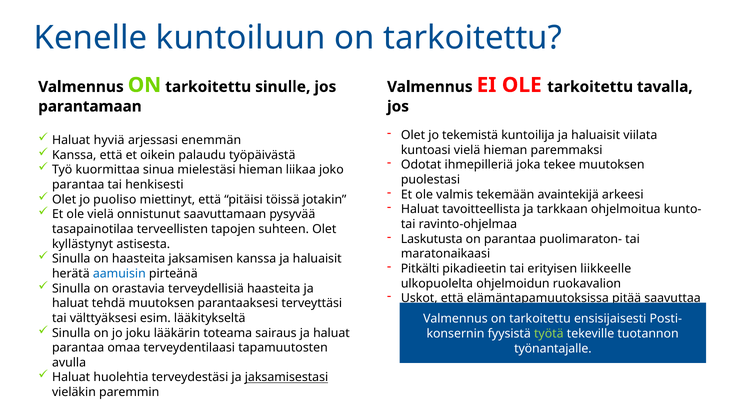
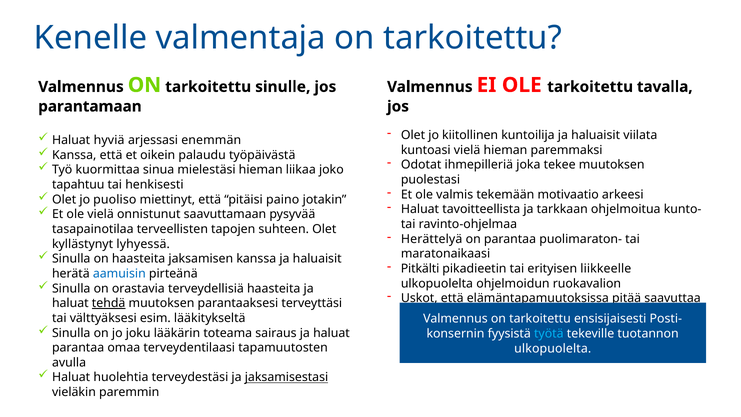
kuntoiluun: kuntoiluun -> valmentaja (241, 38)
tekemistä: tekemistä -> kiitollinen (470, 135)
parantaa: parantaa -> tapahtuu (78, 185)
avaintekijä: avaintekijä -> motivaatio (568, 194)
töissä: töissä -> paino (283, 199)
Laskutusta: Laskutusta -> Herättelyä (432, 239)
kyllästynyt astisesta: astisesta -> lyhyessä (143, 244)
tehdä underline: none -> present (109, 303)
työtä colour: light green -> light blue (549, 334)
työnantajalle: työnantajalle -> ulkopuolelta (553, 348)
